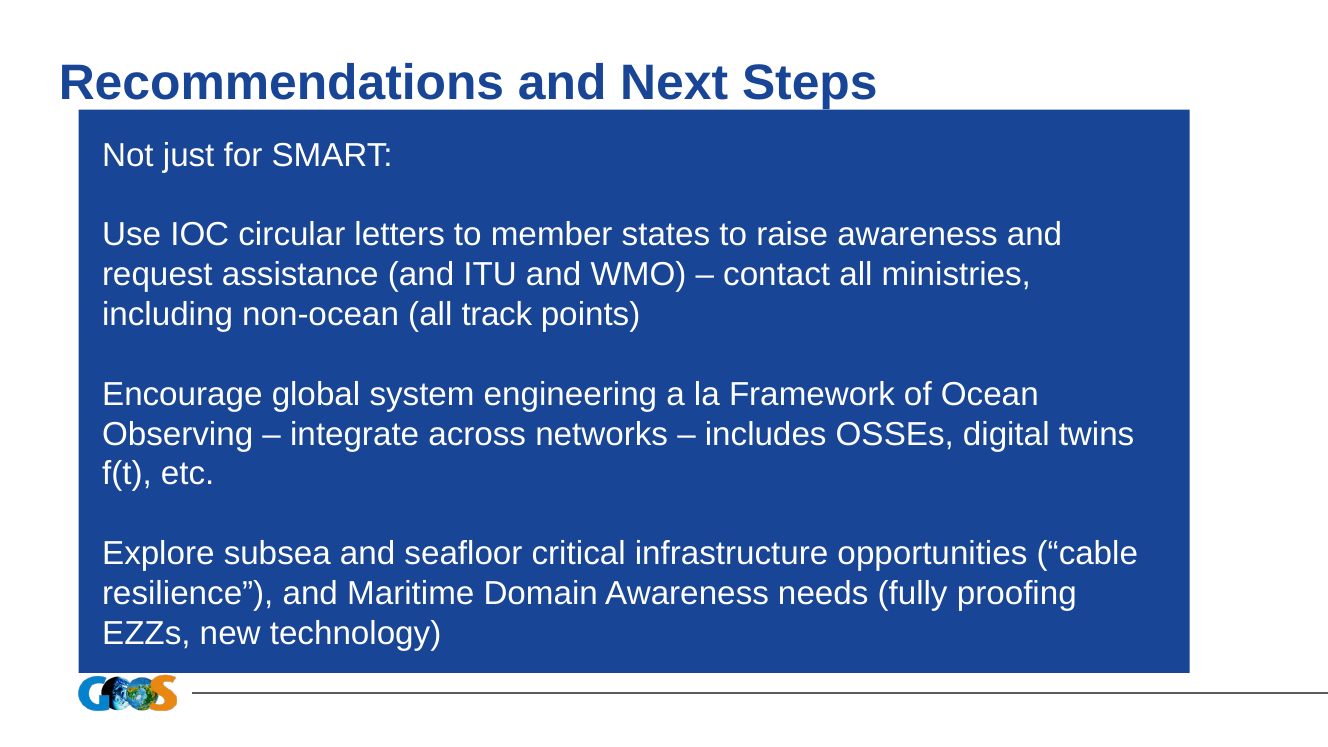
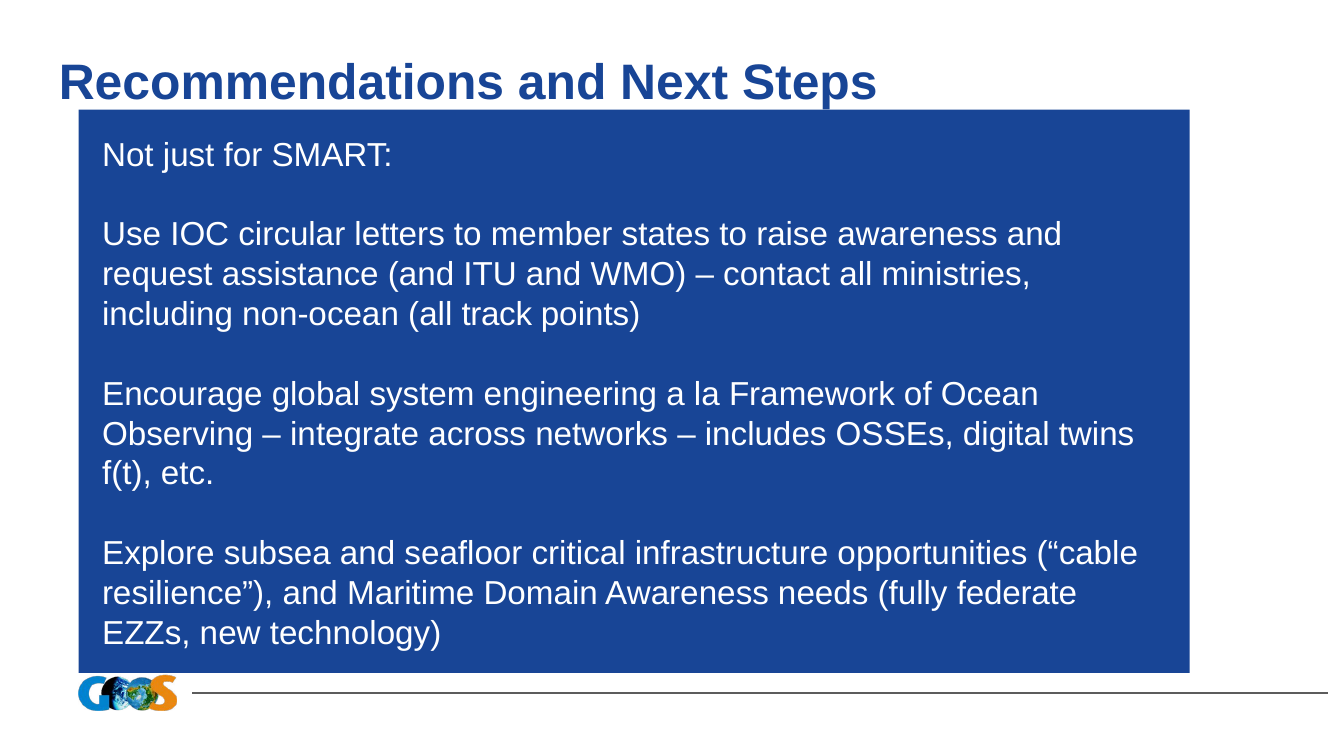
proofing: proofing -> federate (1017, 594)
